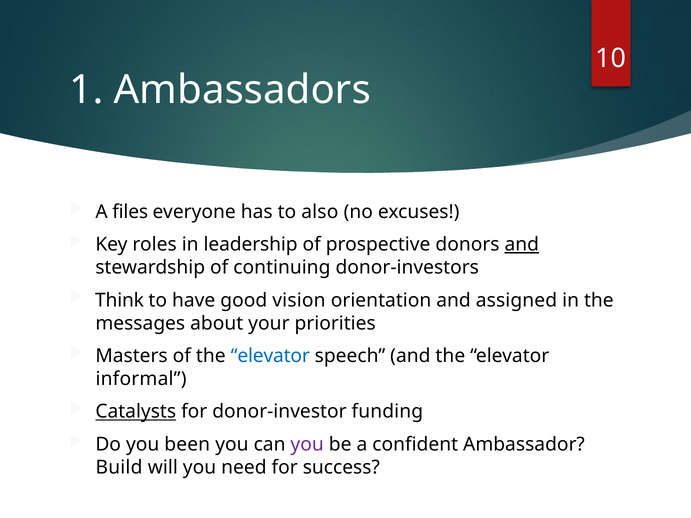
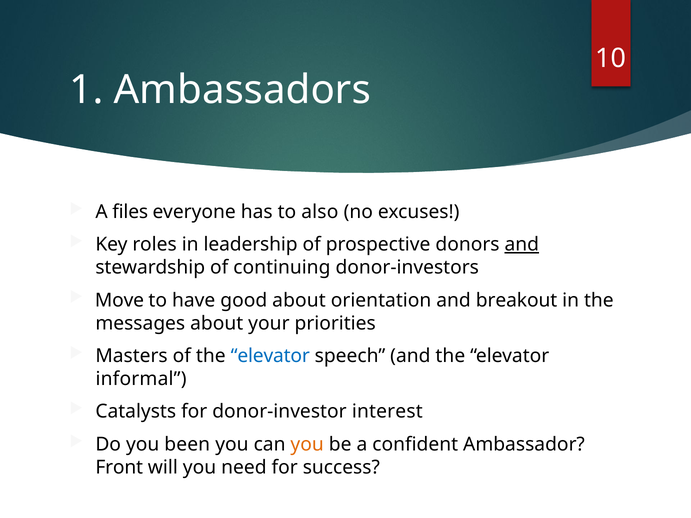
Think: Think -> Move (120, 300)
good vision: vision -> about (299, 300)
assigned: assigned -> breakout (517, 300)
Catalysts underline: present -> none (136, 412)
funding: funding -> interest (387, 412)
you colour: purple -> orange (307, 444)
Build: Build -> Front (119, 468)
